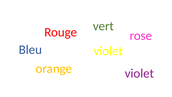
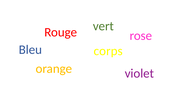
violet: violet -> corps (108, 51)
